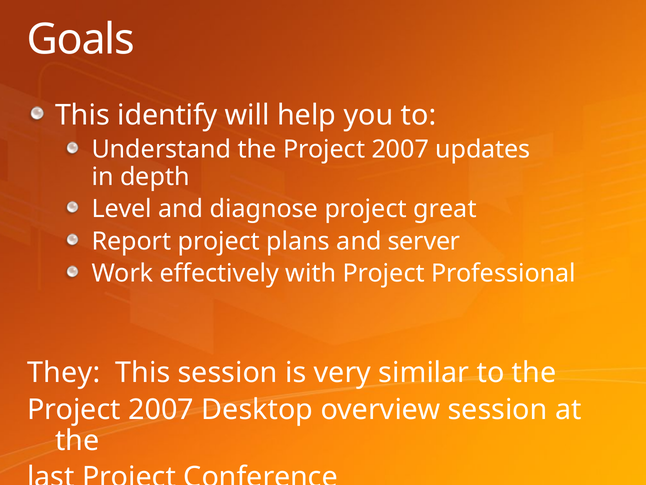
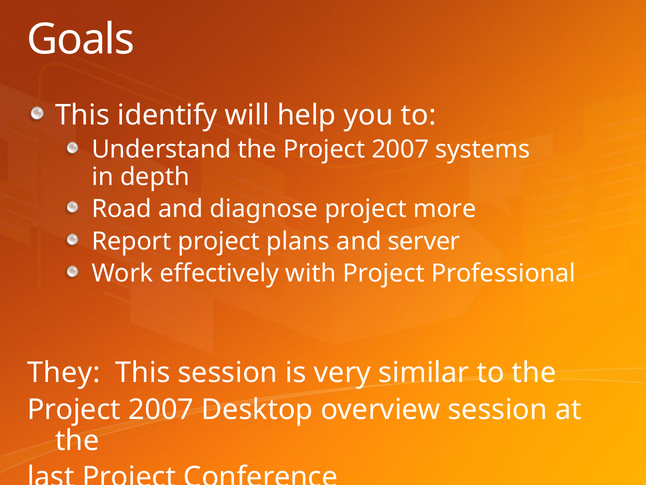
updates: updates -> systems (483, 150)
Level: Level -> Road (122, 209)
great: great -> more (445, 209)
